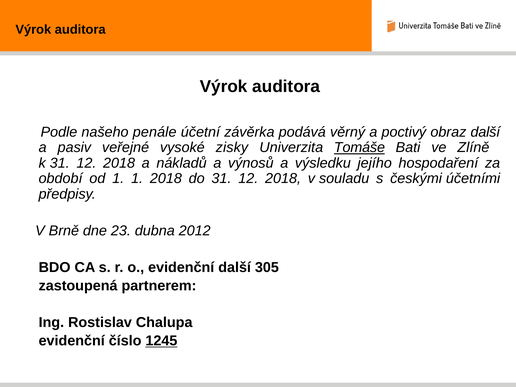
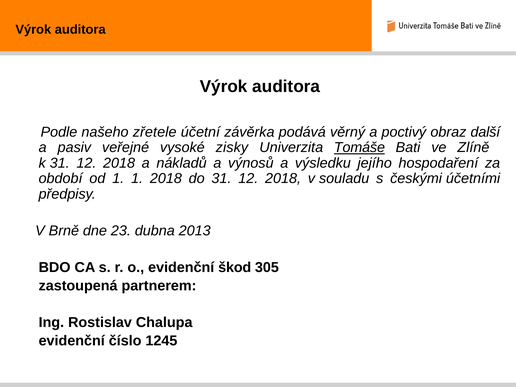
penále: penále -> zřetele (155, 132)
2012: 2012 -> 2013 (195, 231)
evidenční další: další -> škod (235, 267)
1245 underline: present -> none (161, 341)
